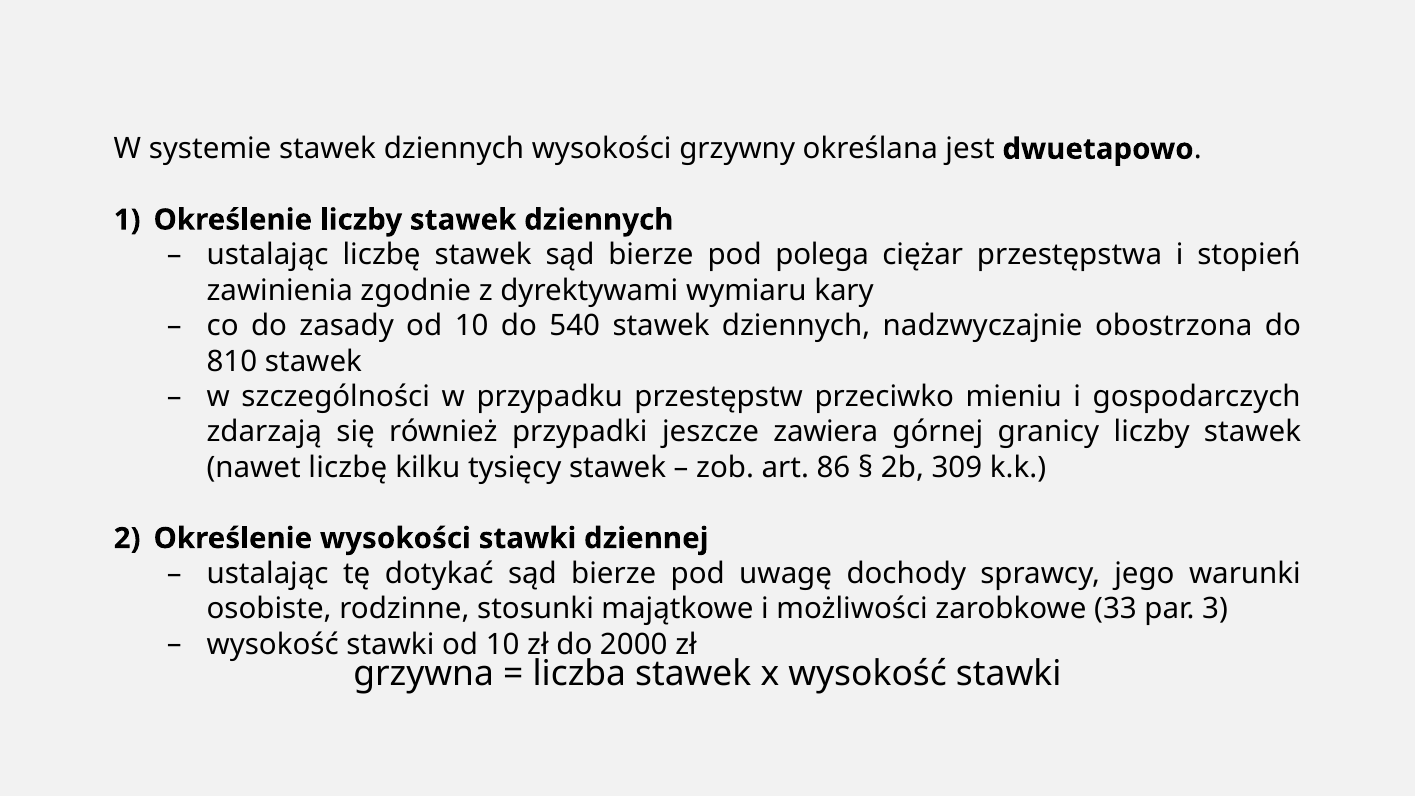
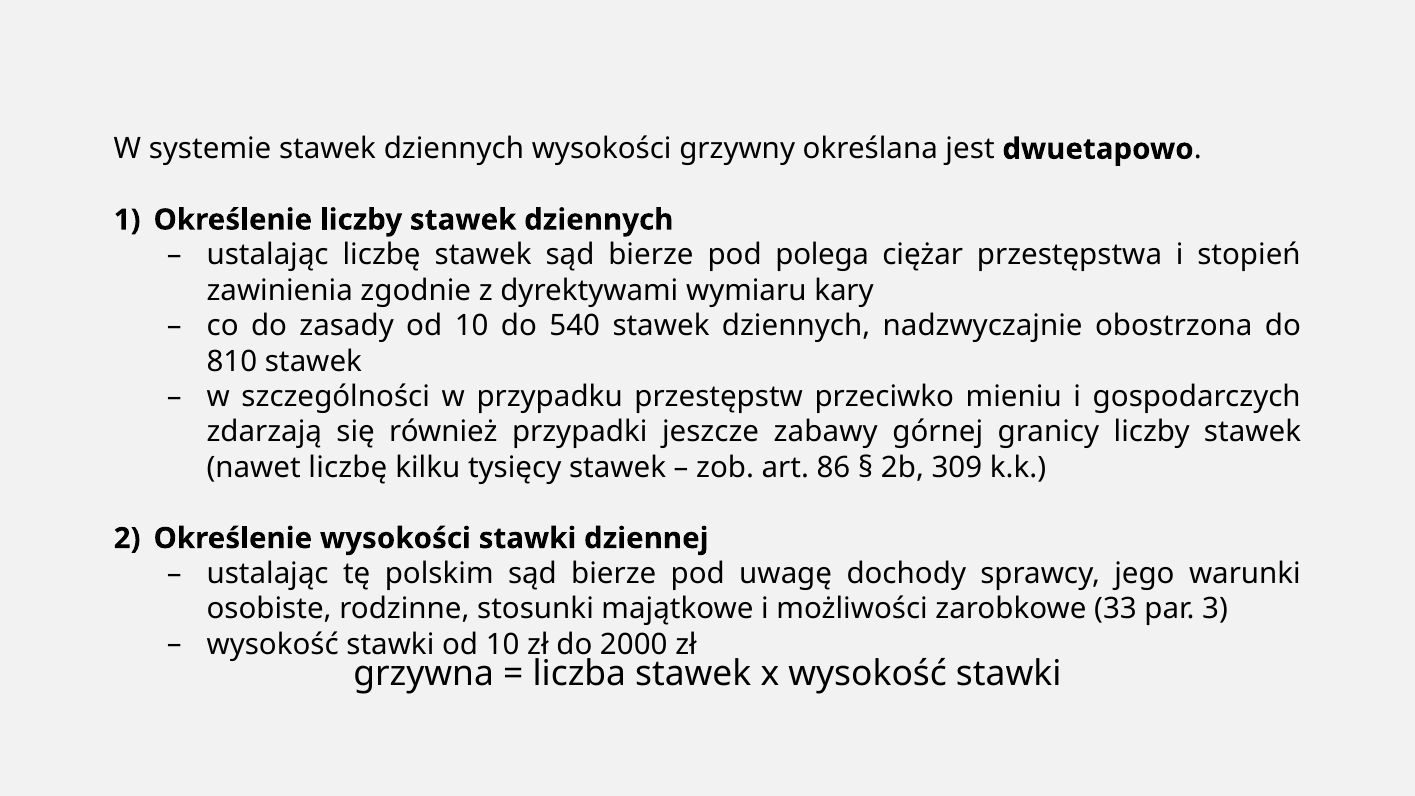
zawiera: zawiera -> zabawy (826, 432)
dotykać: dotykać -> polskim (439, 574)
